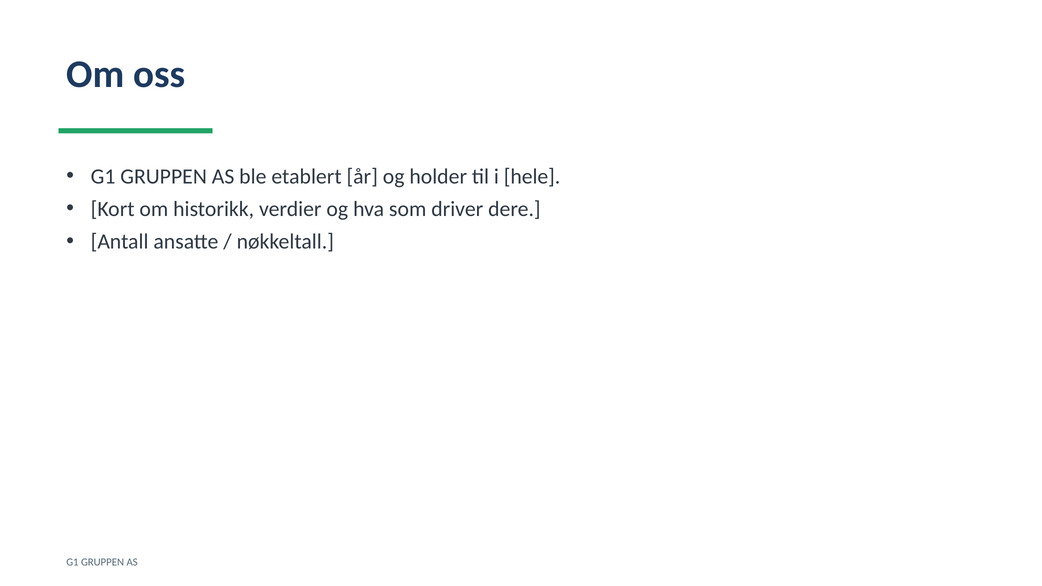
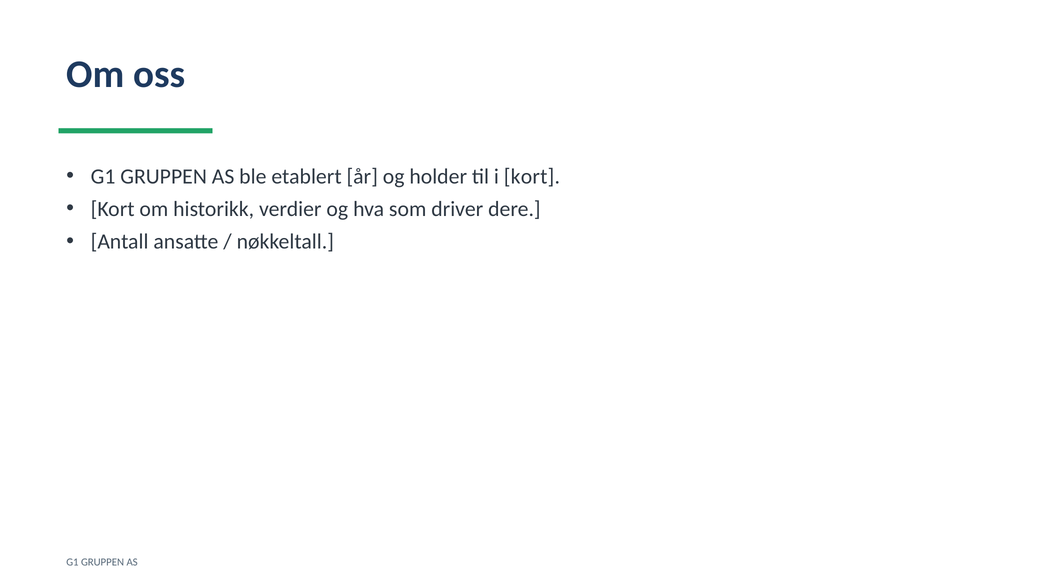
i hele: hele -> kort (532, 176)
